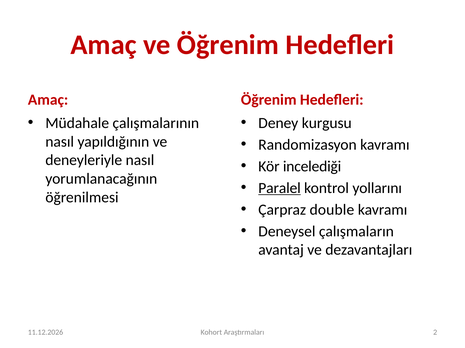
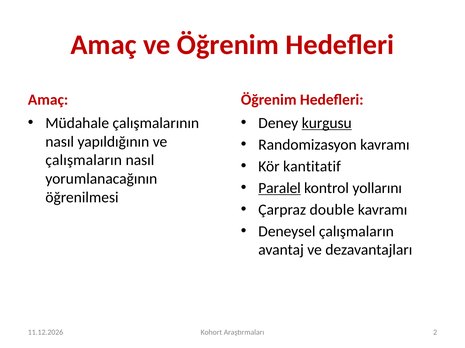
kurgusu underline: none -> present (327, 123)
deneyleriyle: deneyleriyle -> çalışmaların (84, 161)
incelediği: incelediği -> kantitatif (312, 167)
